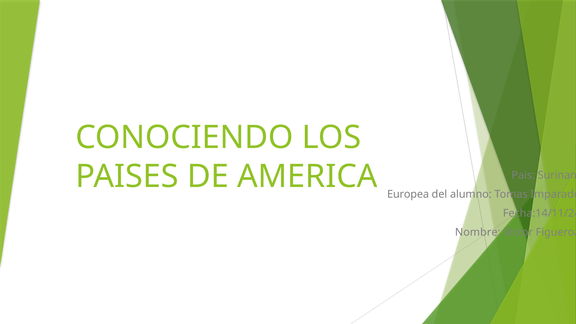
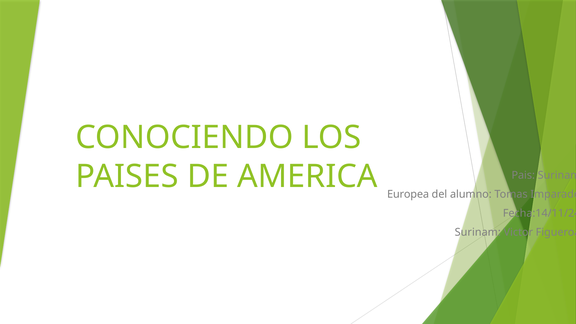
Nombre: Nombre -> Surinam (478, 232)
